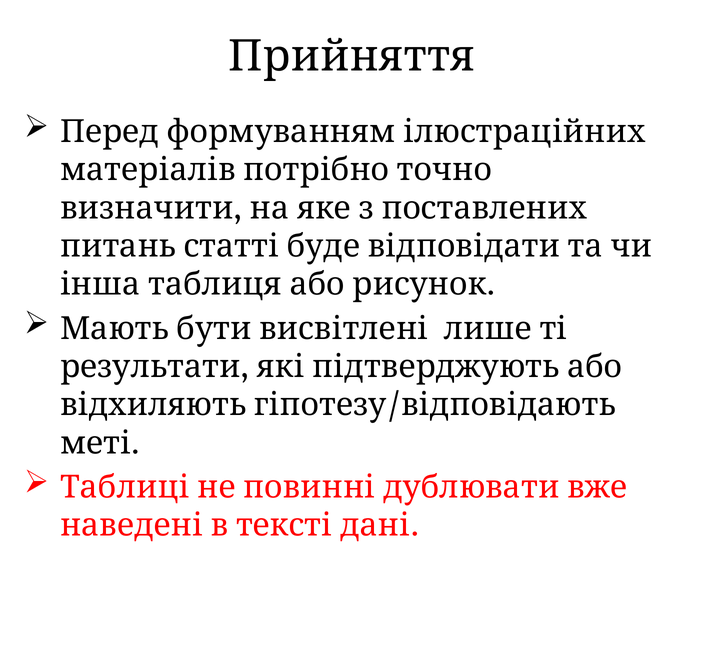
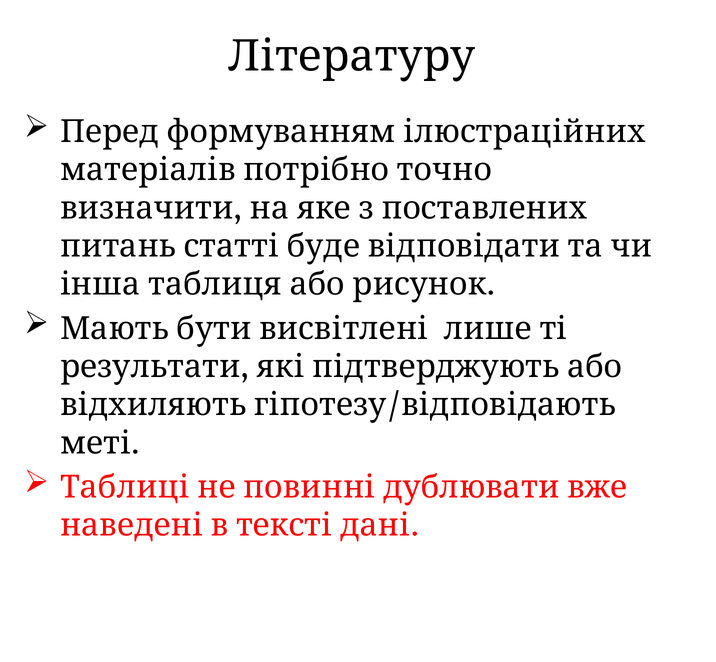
Прийняття: Прийняття -> Літературу (352, 56)
